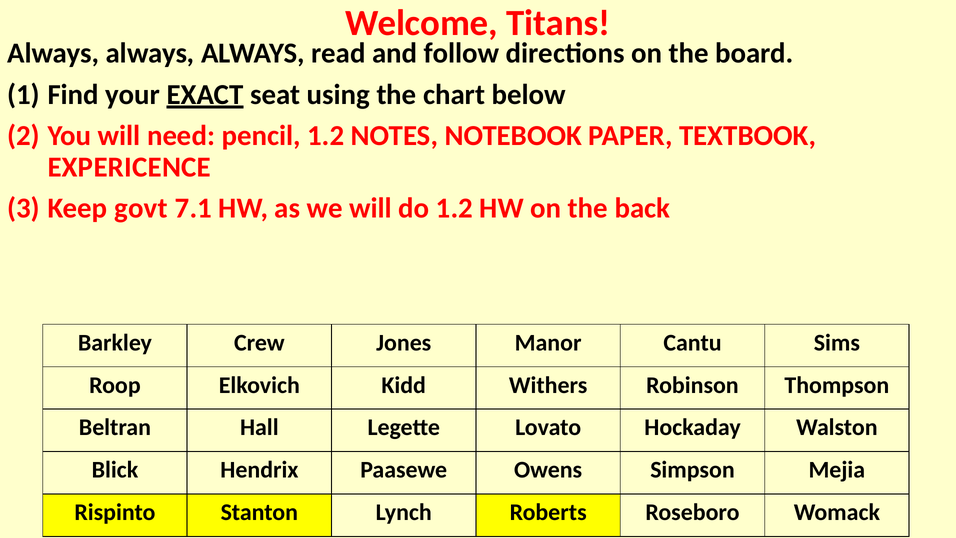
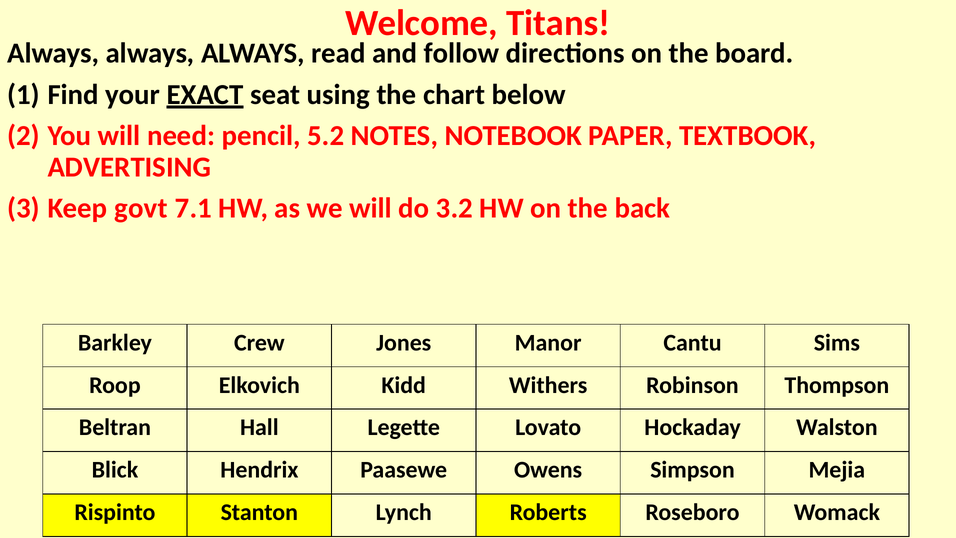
pencil 1.2: 1.2 -> 5.2 (326, 136)
EXPERICENCE: EXPERICENCE -> ADVERTISING (129, 167)
do 1.2: 1.2 -> 3.2 (454, 208)
